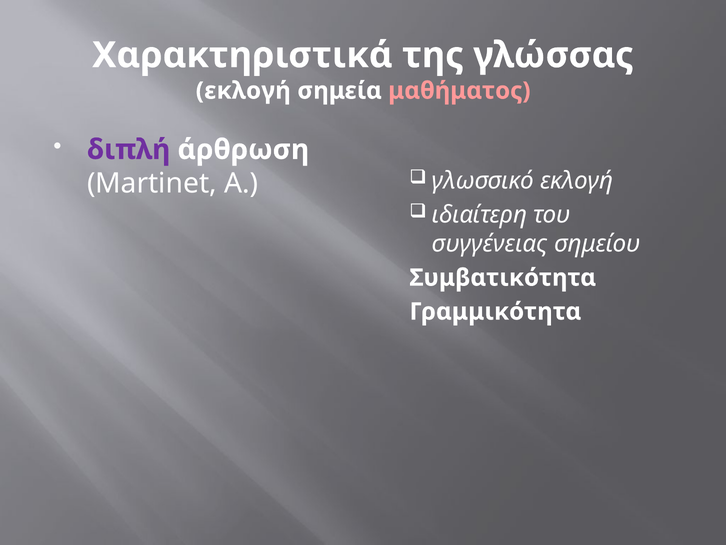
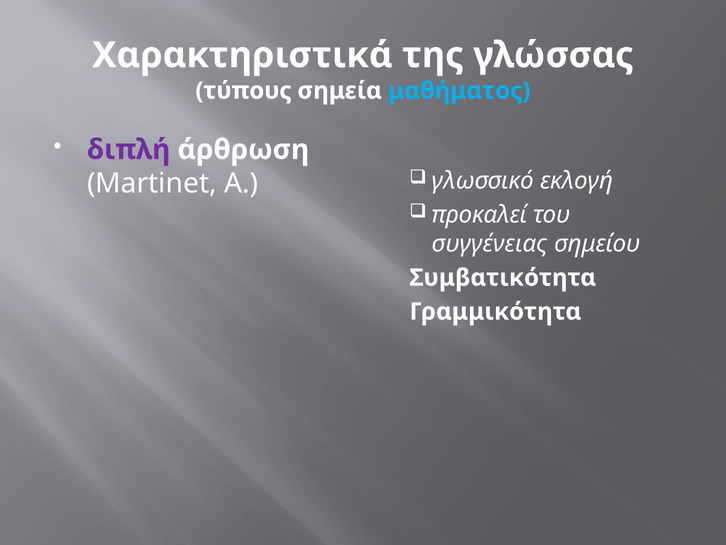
εκλογή: εκλογή -> τύπους (244, 91)
μαθήματος colour: pink -> light blue (459, 91)
ιδιαίτερη: ιδιαίτερη -> προκαλεί (480, 215)
